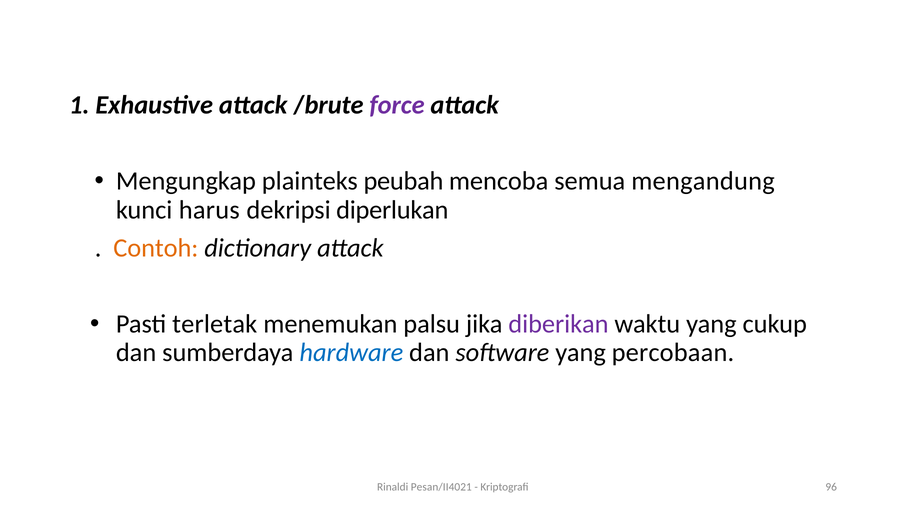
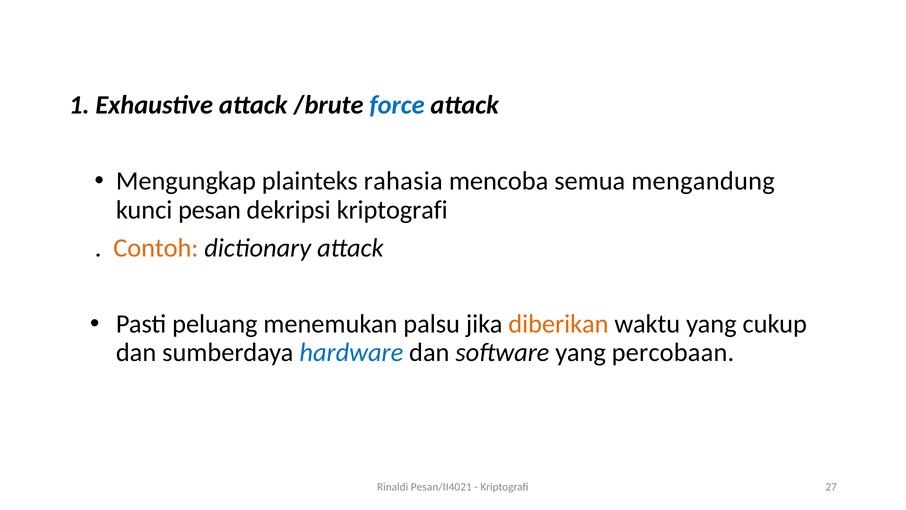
force colour: purple -> blue (397, 105)
peubah: peubah -> rahasia (403, 181)
harus: harus -> pesan (210, 210)
dekripsi diperlukan: diperlukan -> kriptografi (392, 210)
terletak: terletak -> peluang (215, 324)
diberikan colour: purple -> orange (558, 324)
96: 96 -> 27 (831, 487)
